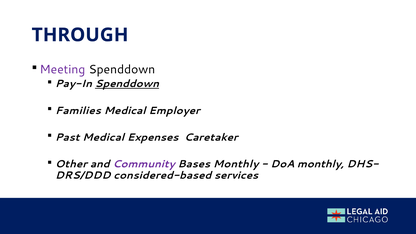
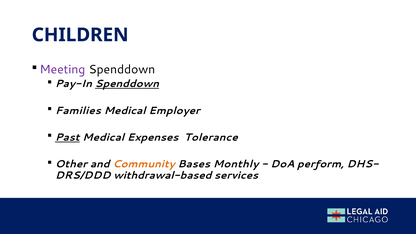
THROUGH: THROUGH -> CHILDREN (80, 35)
Past underline: none -> present (67, 137)
Caretaker: Caretaker -> Tolerance (211, 137)
Community colour: purple -> orange (144, 164)
DoA monthly: monthly -> perform (320, 164)
considered-based: considered-based -> withdrawal-based (162, 175)
